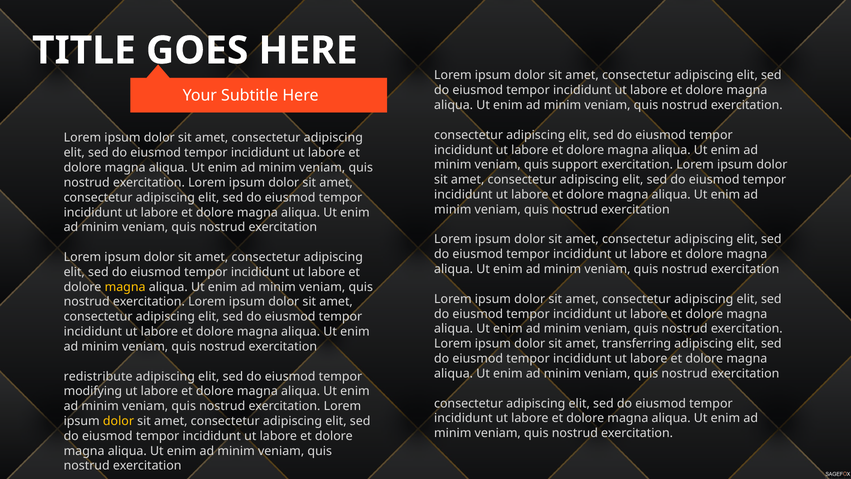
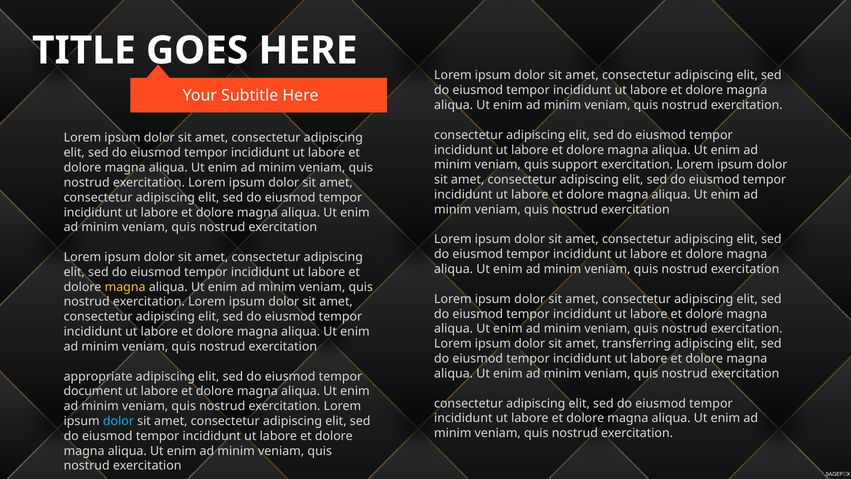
redistribute: redistribute -> appropriate (98, 376)
modifying: modifying -> document (93, 391)
dolor colour: yellow -> light blue (118, 421)
